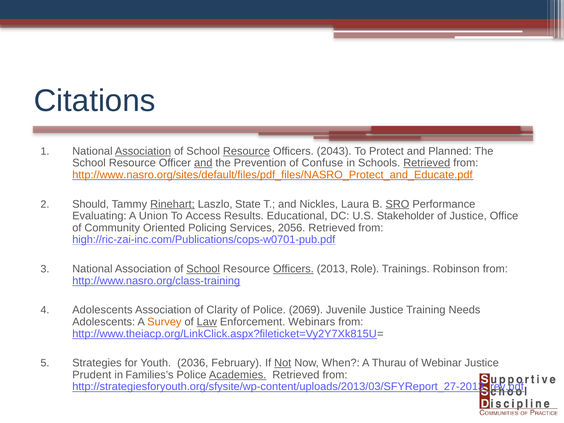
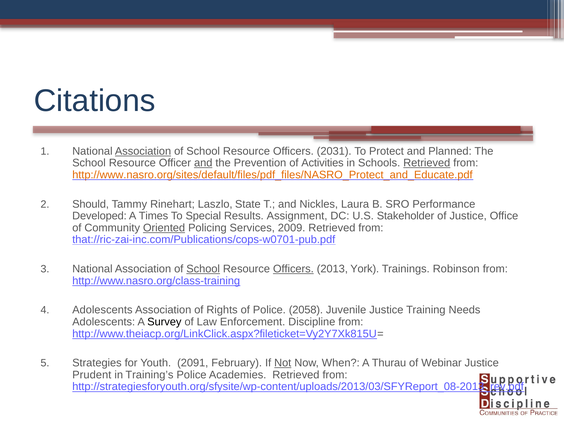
Resource underline: present -> none (246, 151)
2043: 2043 -> 2031 (334, 151)
Confuse: Confuse -> Activities (323, 163)
Rinehart underline: present -> none (172, 204)
SRO underline: present -> none (397, 204)
Evaluating: Evaluating -> Developed (99, 216)
Union: Union -> Times (154, 216)
Access: Access -> Special (203, 216)
Educational: Educational -> Assignment (297, 216)
Oriented underline: none -> present (164, 228)
2056: 2056 -> 2009 (292, 228)
high://ric-zai-inc.com/Publications/cops-w0701-pub.pdf: high://ric-zai-inc.com/Publications/cops-w0701-pub.pdf -> that://ric-zai-inc.com/Publications/cops-w0701-pub.pdf (204, 240)
Role: Role -> York (365, 269)
Clarity: Clarity -> Rights (222, 310)
2069: 2069 -> 2058 (306, 310)
Survey colour: orange -> black (164, 322)
Law underline: present -> none (207, 322)
Webinars: Webinars -> Discipline (312, 322)
2036: 2036 -> 2091 (193, 363)
Families’s: Families’s -> Training’s (149, 375)
Academies underline: present -> none (238, 375)
http://strategiesforyouth.org/sfysite/wp-content/uploads/2013/03/SFYReport_27-2013_rev.pdf: http://strategiesforyouth.org/sfysite/wp-content/uploads/2013/03/SFYReport_27-2013_rev.pdf -> http://strategiesforyouth.org/sfysite/wp-content/uploads/2013/03/SFYReport_08-2013_rev.pdf (298, 387)
